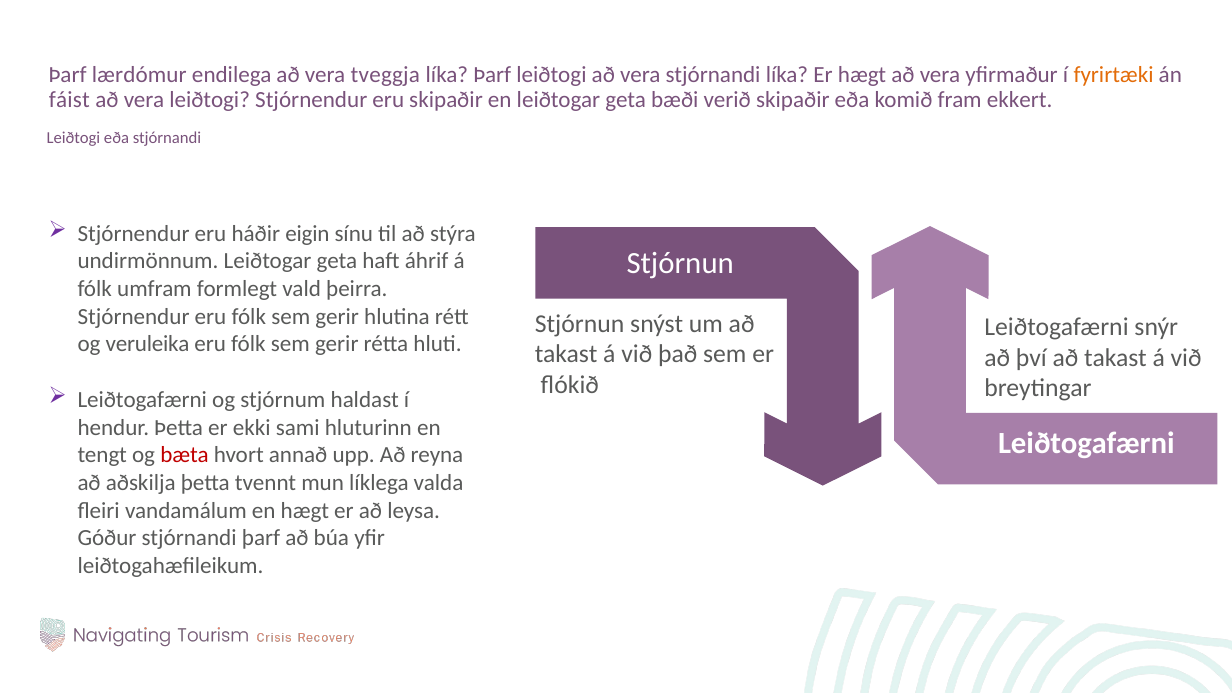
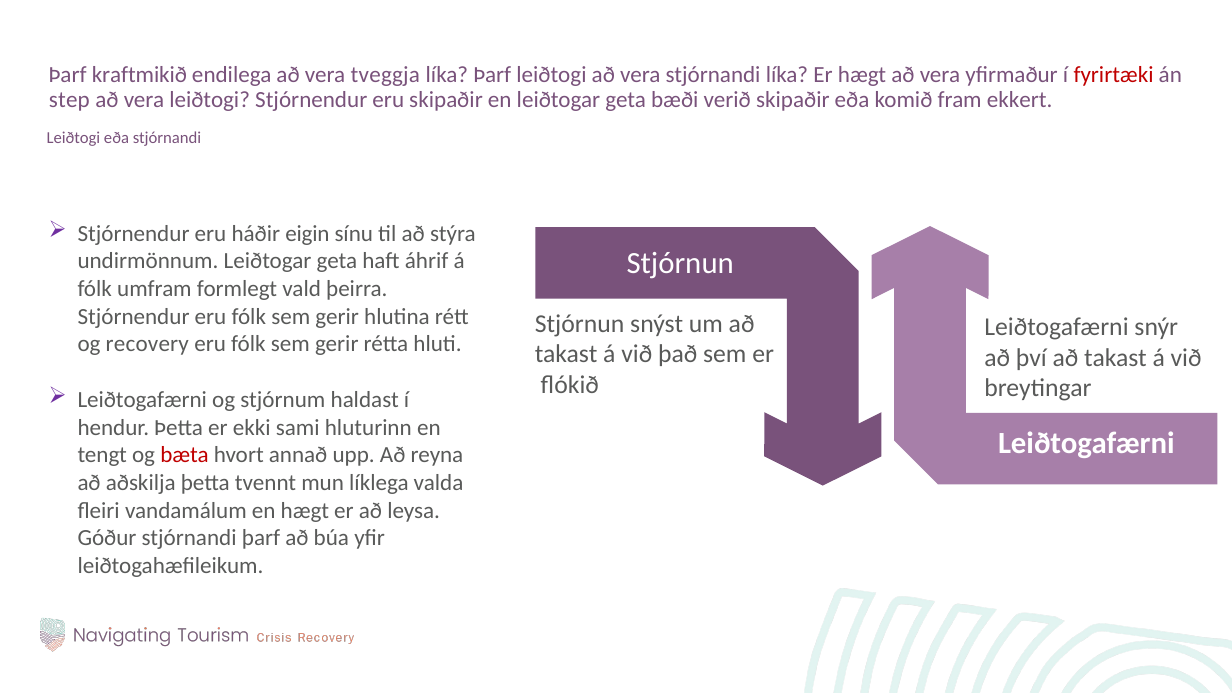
lærdómur: lærdómur -> kraftmikið (139, 75)
fyrirtæki colour: orange -> red (1114, 75)
fáist: fáist -> step (69, 100)
veruleika: veruleika -> recovery (147, 344)
